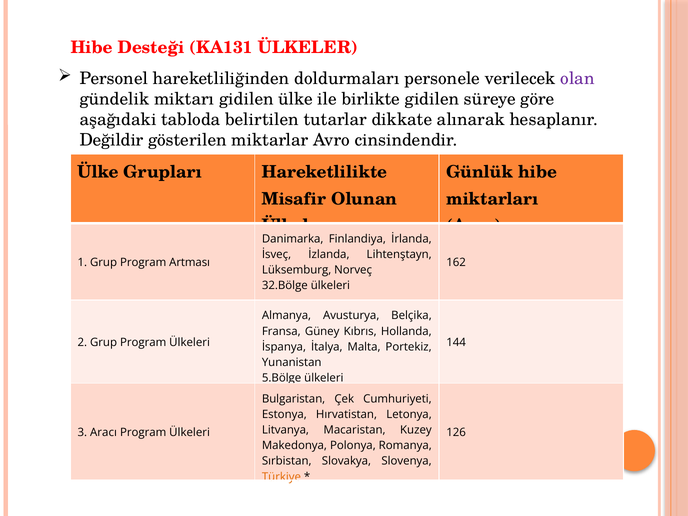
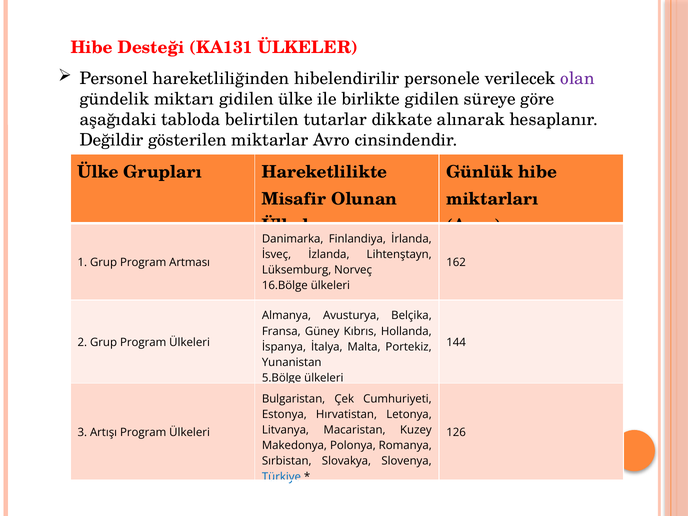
doldurmaları: doldurmaları -> hibelendirilir (347, 78)
32.Bölge: 32.Bölge -> 16.Bölge (285, 286)
Aracı: Aracı -> Artışı (104, 432)
Türkiye colour: orange -> blue (281, 477)
